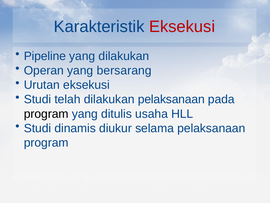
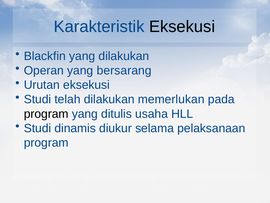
Eksekusi colour: red -> black (182, 27)
Pipeline: Pipeline -> Blackfin (45, 56)
dilakukan pelaksanaan: pelaksanaan -> memerlukan (171, 99)
